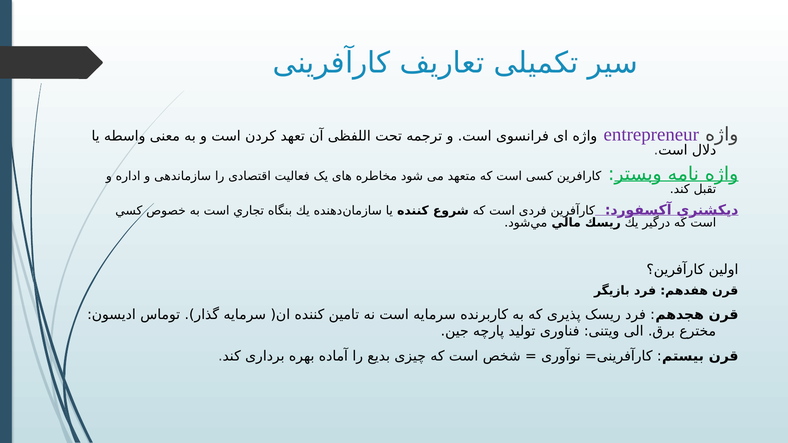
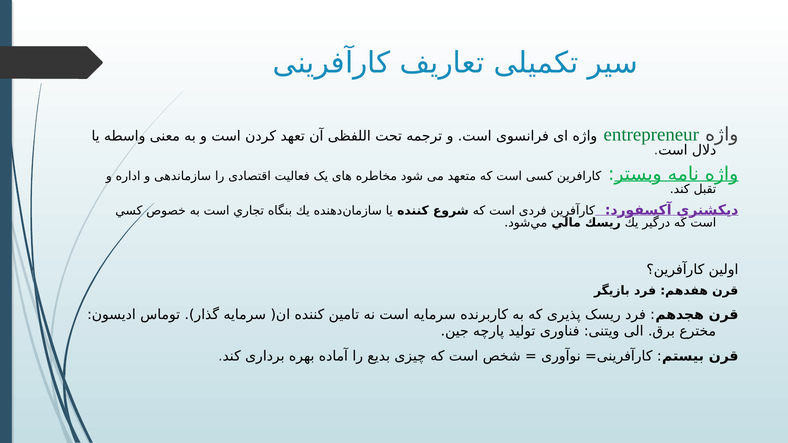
entrepreneur colour: purple -> green (651, 134)
